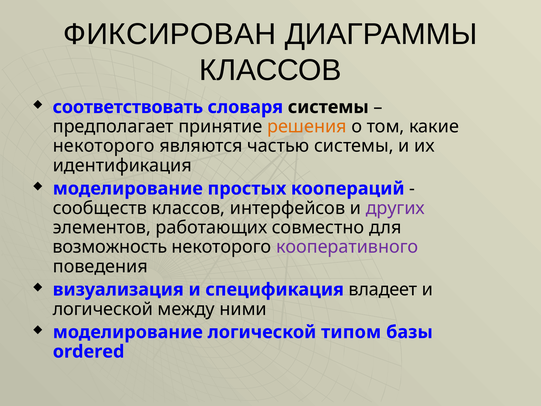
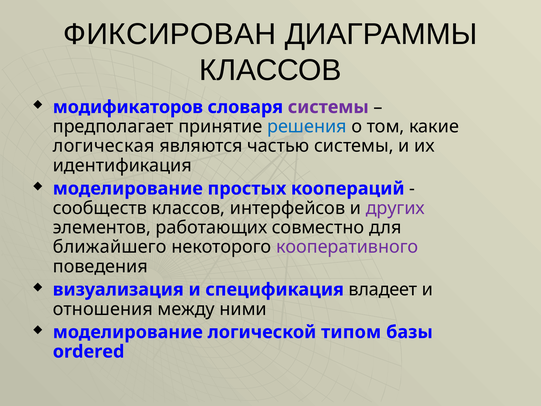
соответствовать: соответствовать -> модификаторов (128, 107)
системы colour: black -> purple (328, 107)
решения colour: orange -> blue (307, 126)
некоторого: некоторого -> логическая (104, 146)
возможность: возможность -> ближайшего (110, 247)
логической: логической -> отношения (103, 309)
